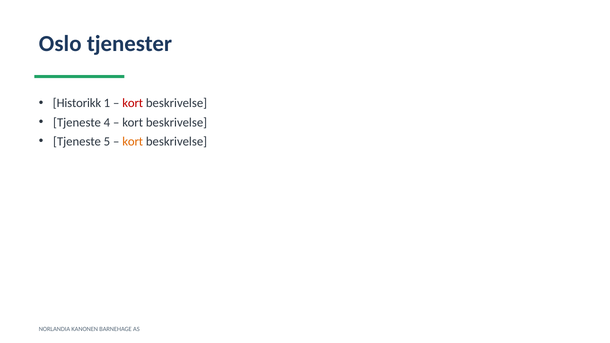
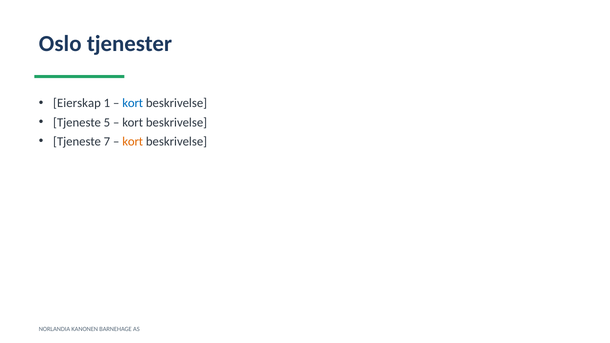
Historikk: Historikk -> Eierskap (77, 103)
kort colour: red -> blue (133, 103)
4: 4 -> 5 (107, 122)
5: 5 -> 7 (107, 141)
